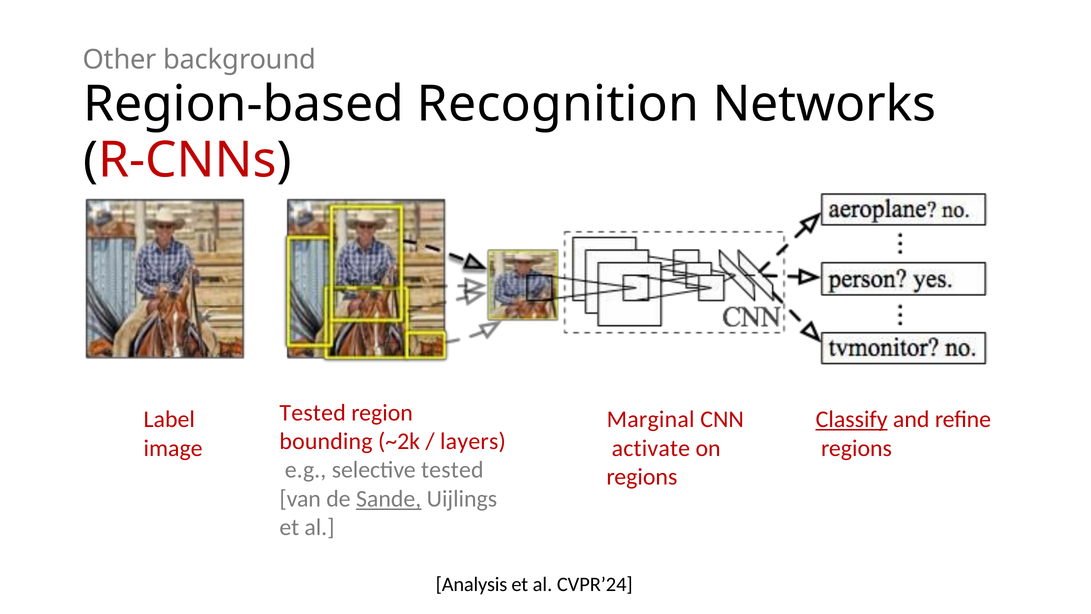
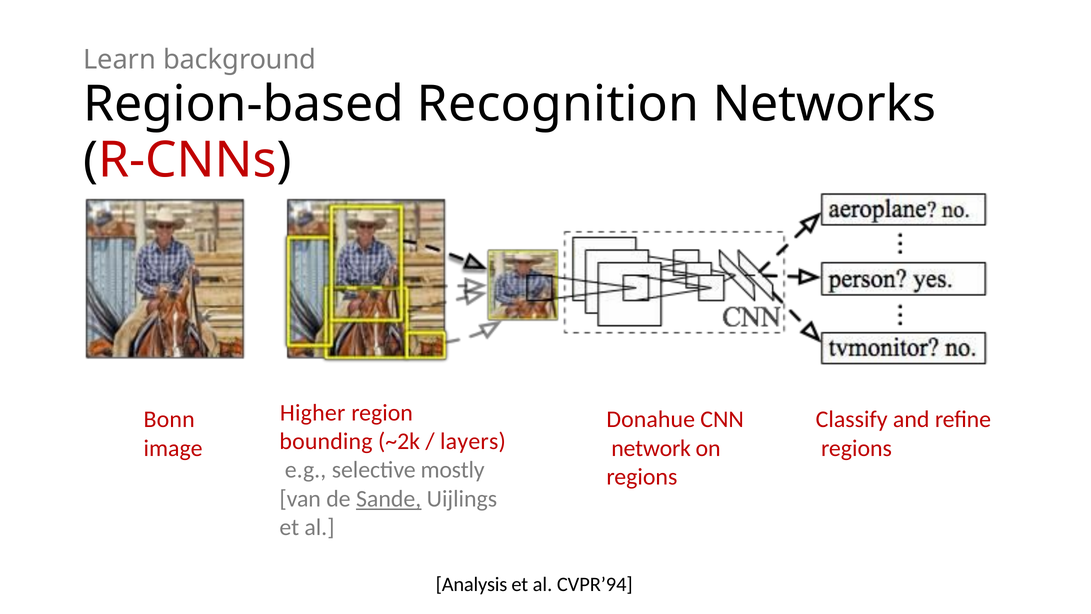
Other: Other -> Learn (120, 60)
Tested: Tested -> Higher (313, 413)
Label: Label -> Bonn (169, 419)
Classify underline: present -> none (852, 419)
Marginal: Marginal -> Donahue (651, 419)
activate: activate -> network (651, 448)
selective tested: tested -> mostly (453, 470)
CVPR’24: CVPR’24 -> CVPR’94 (595, 584)
